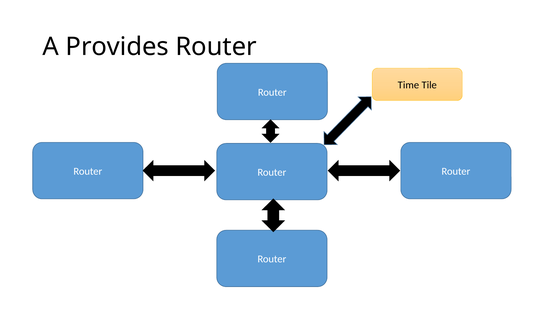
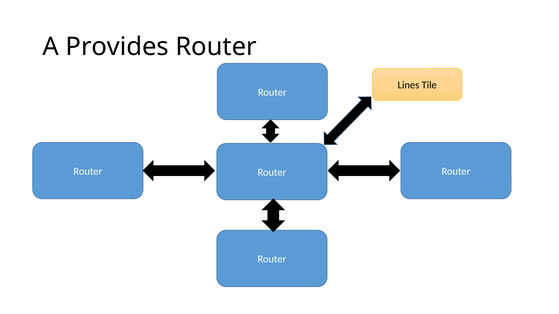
Time: Time -> Lines (408, 85)
